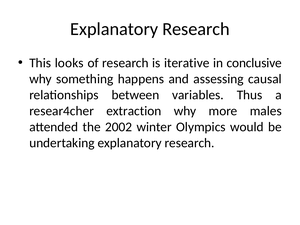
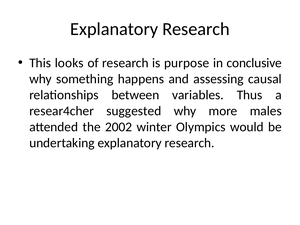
iterative: iterative -> purpose (187, 63)
extraction: extraction -> suggested (134, 111)
